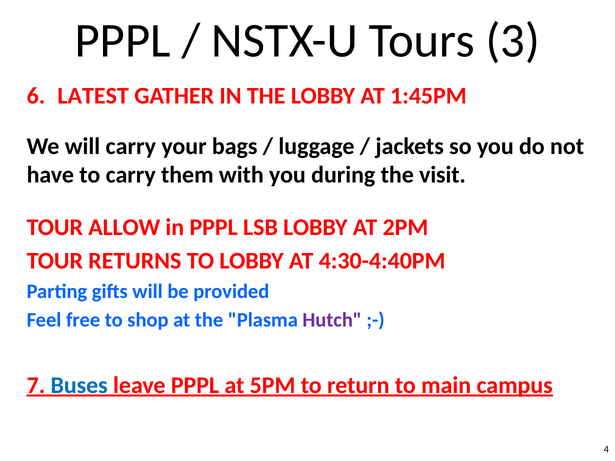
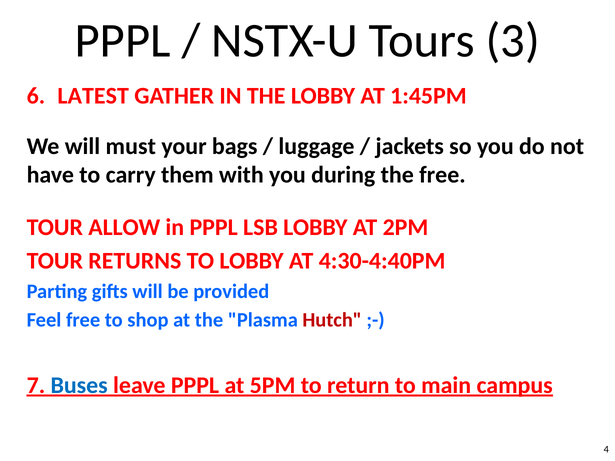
will carry: carry -> must (131, 146)
the visit: visit -> free (442, 175)
Hutch colour: purple -> red (332, 320)
